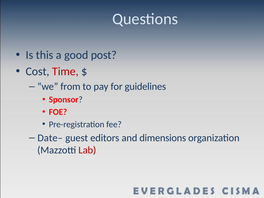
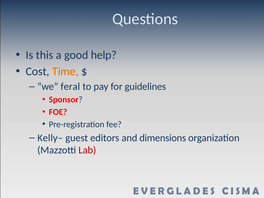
post: post -> help (104, 55)
Time colour: red -> orange (65, 71)
from: from -> feral (70, 87)
Date–: Date– -> Kelly– (50, 138)
